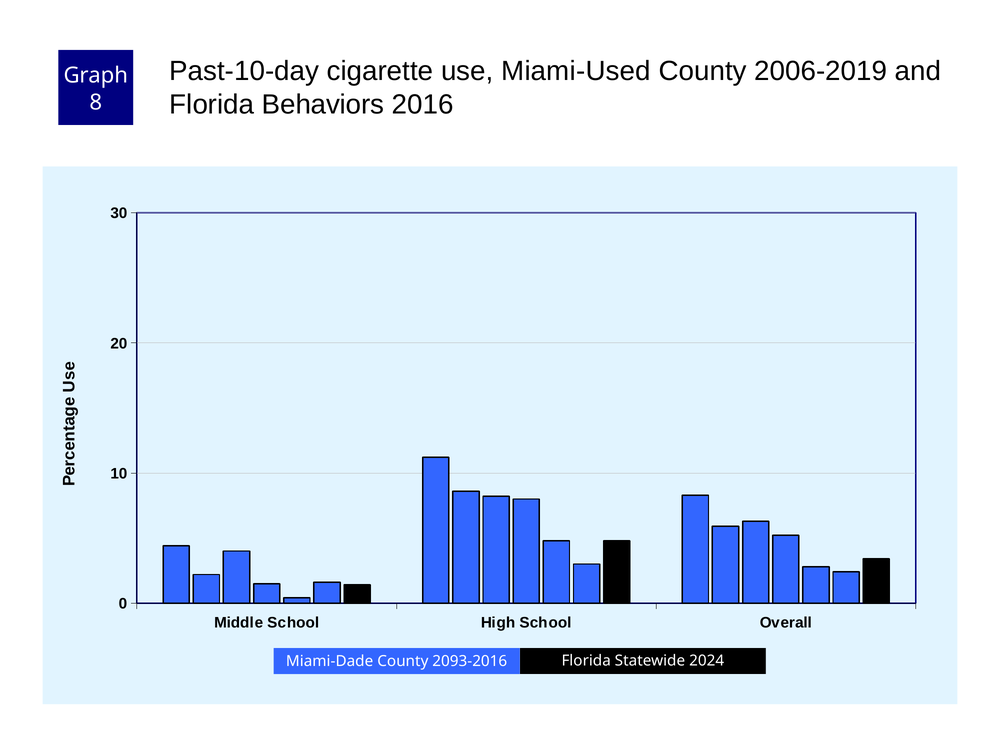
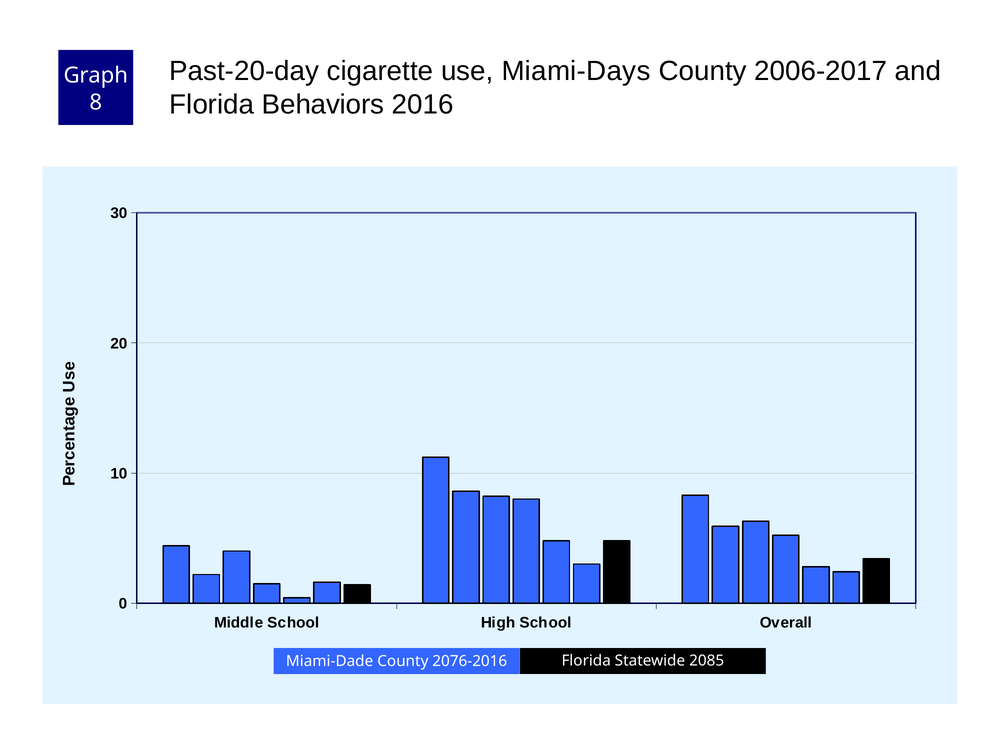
Past-10-day: Past-10-day -> Past-20-day (244, 71)
Miami-Used: Miami-Used -> Miami-Days (576, 71)
2006-2019: 2006-2019 -> 2006-2017 (821, 71)
2093-2016: 2093-2016 -> 2076-2016 (470, 661)
2024: 2024 -> 2085 (707, 661)
